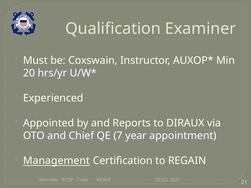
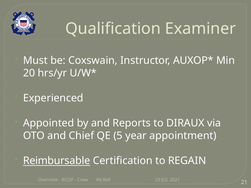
7: 7 -> 5 (118, 136)
Management: Management -> Reimbursable (57, 161)
